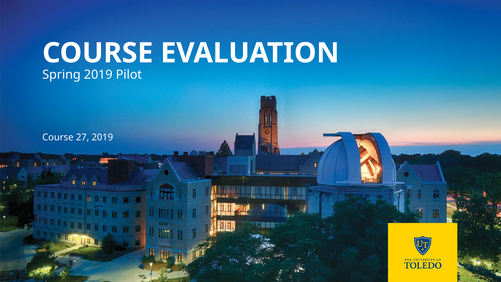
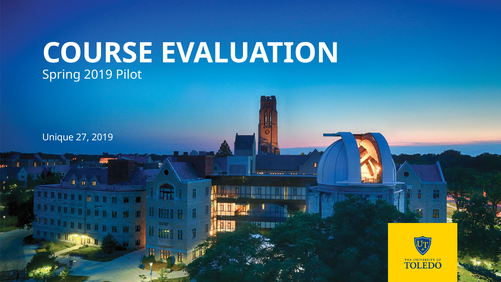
Course: Course -> Unique (58, 137)
